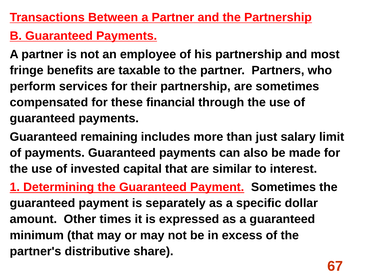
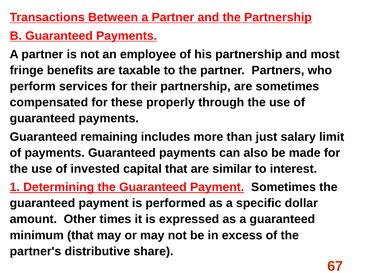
financial: financial -> properly (171, 103)
separately: separately -> performed (176, 204)
